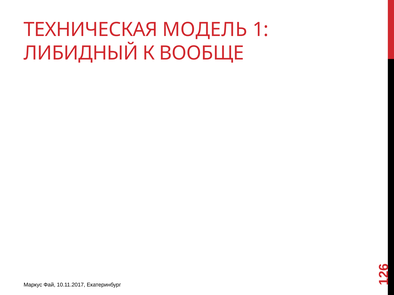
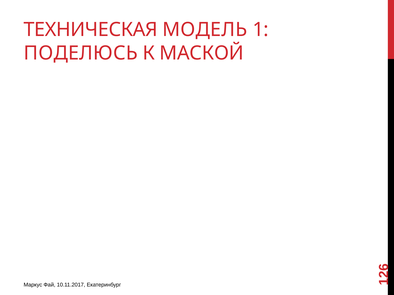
ЛИБИДНЫЙ: ЛИБИДНЫЙ -> ПОДЕЛЮСЬ (81, 53)
ВООБЩЕ: ВООБЩЕ -> МАСКОЙ (202, 53)
